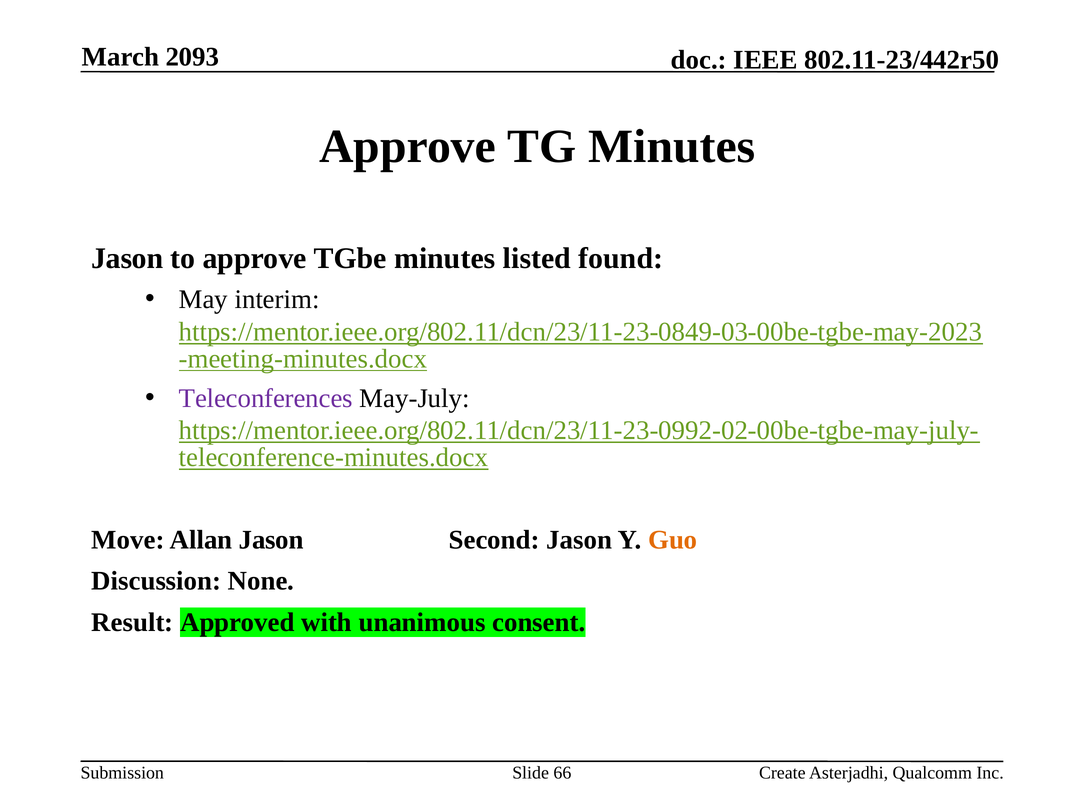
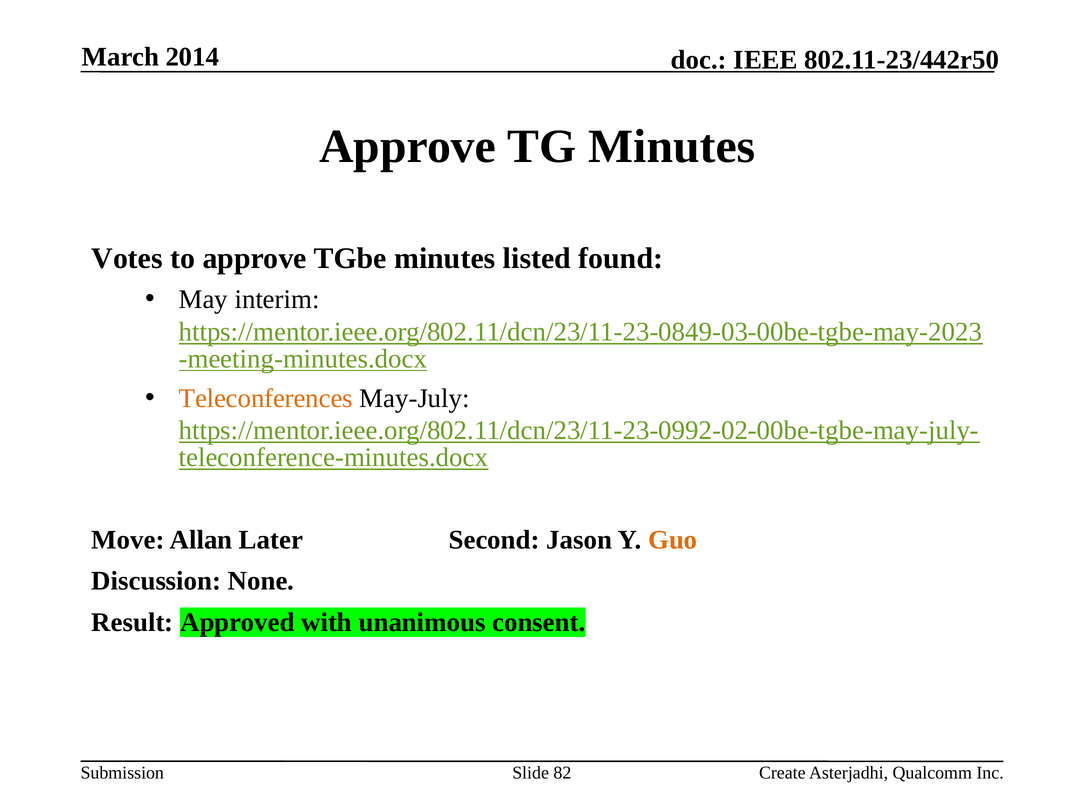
2093: 2093 -> 2014 (192, 57)
Jason: Jason -> Votes (127, 258)
Teleconferences colour: purple -> orange (266, 398)
Allan Jason: Jason -> Later (271, 540)
66: 66 -> 82 (562, 773)
